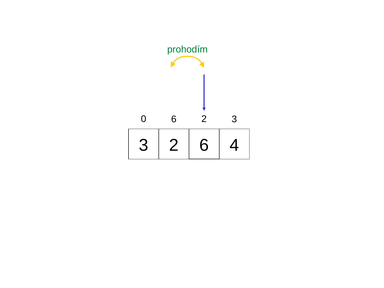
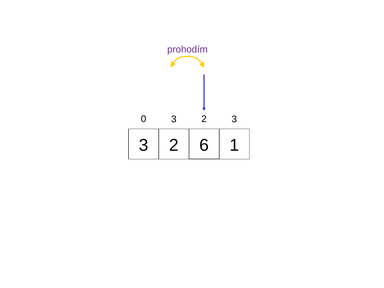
prohodím colour: green -> purple (187, 50)
0 6: 6 -> 3 (174, 119)
4: 4 -> 1 (234, 145)
